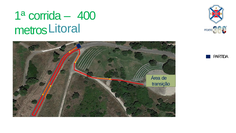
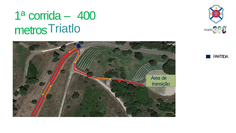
Litoral: Litoral -> Triatlo (64, 29)
